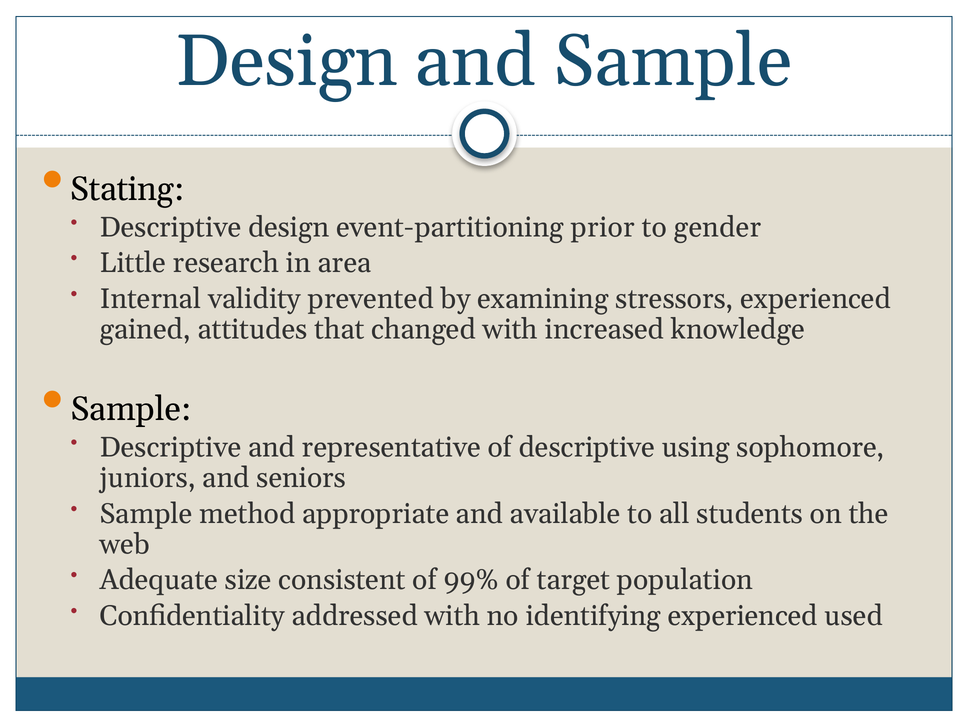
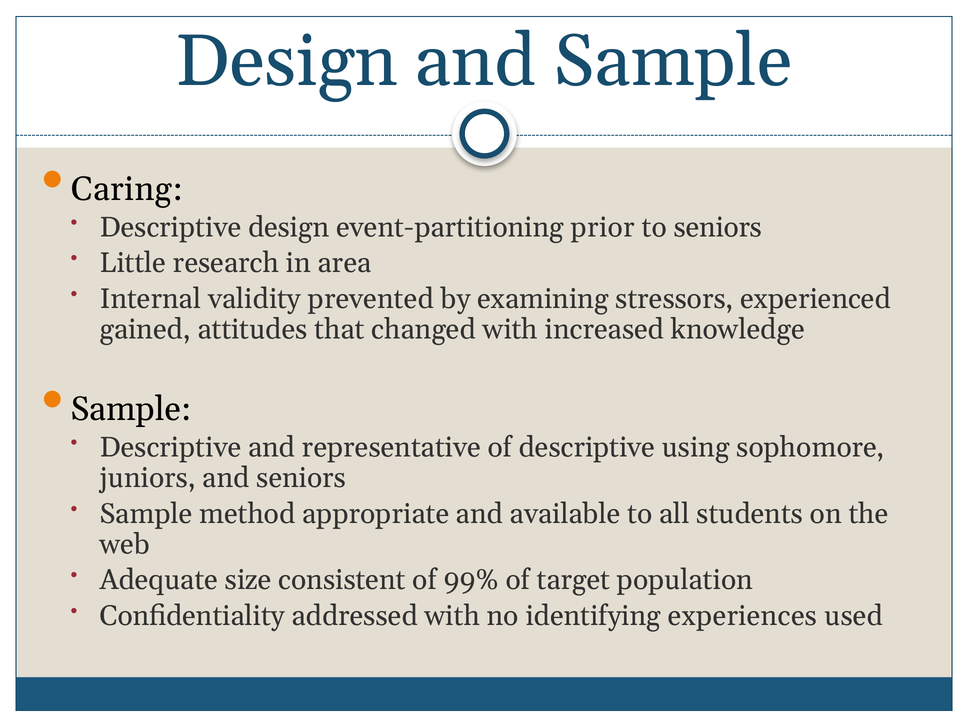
Stating: Stating -> Caring (127, 189)
to gender: gender -> seniors (718, 227)
identifying experienced: experienced -> experiences (742, 616)
